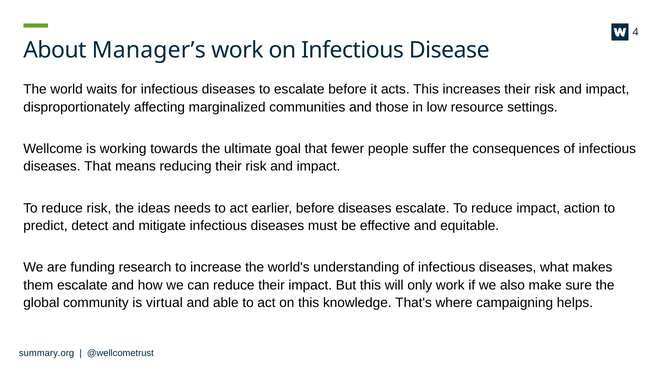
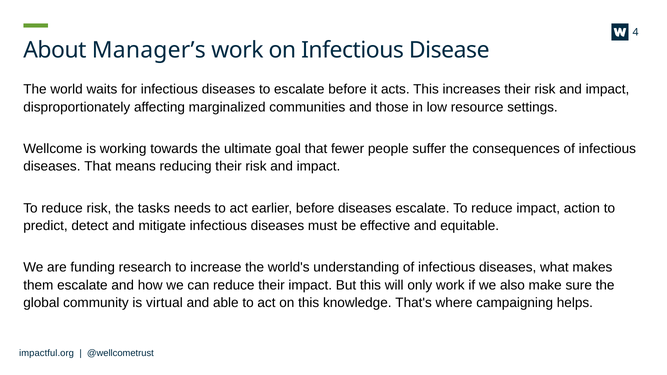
ideas: ideas -> tasks (154, 208)
summary.org: summary.org -> impactful.org (47, 354)
